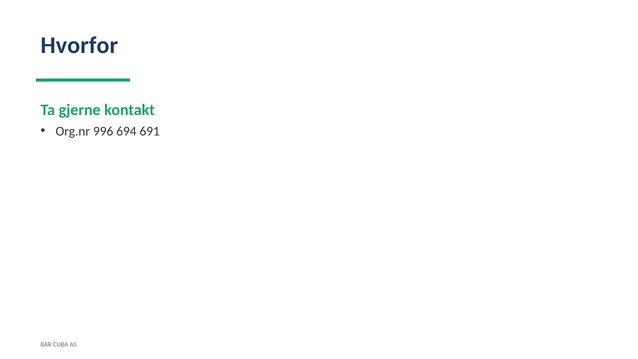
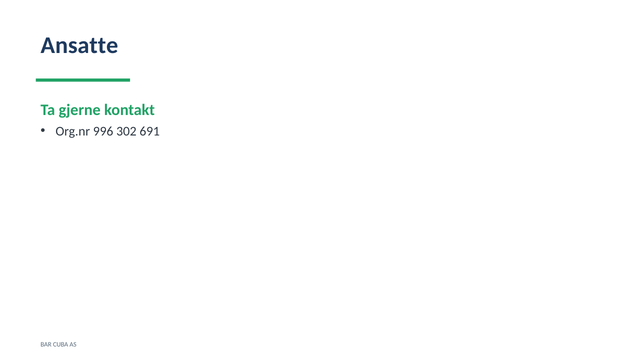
Hvorfor: Hvorfor -> Ansatte (79, 46)
694: 694 -> 302 (126, 131)
